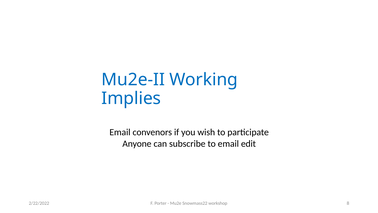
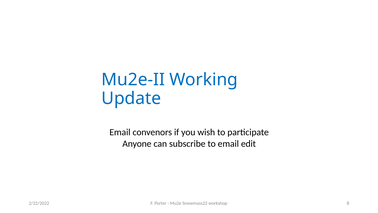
Implies: Implies -> Update (131, 98)
